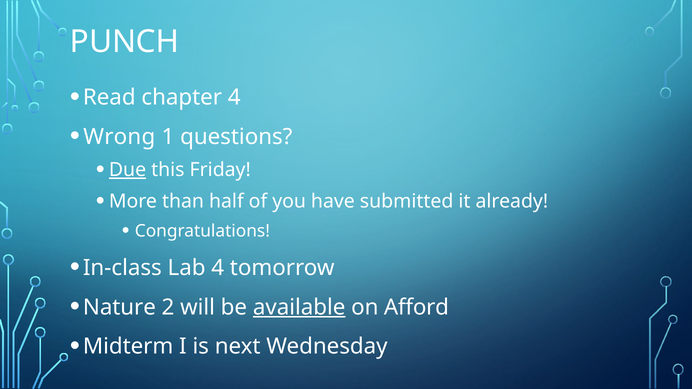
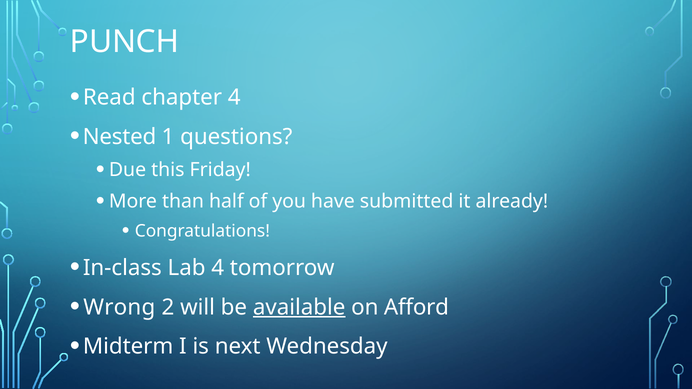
Wrong: Wrong -> Nested (120, 137)
Due underline: present -> none (128, 170)
Nature: Nature -> Wrong (119, 307)
